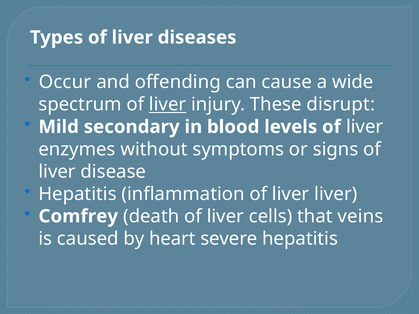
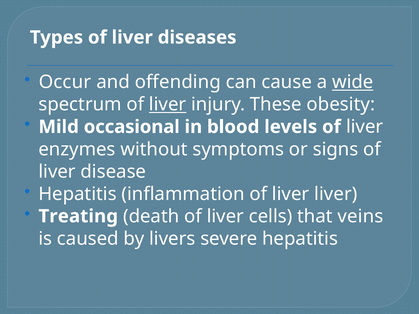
wide underline: none -> present (353, 82)
disrupt: disrupt -> obesity (341, 105)
secondary: secondary -> occasional (132, 127)
Comfrey: Comfrey -> Treating (78, 216)
heart: heart -> livers (172, 239)
